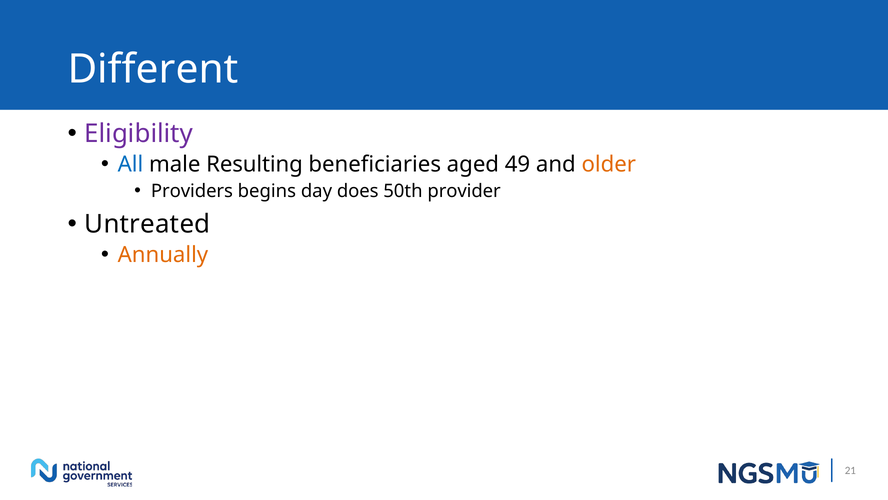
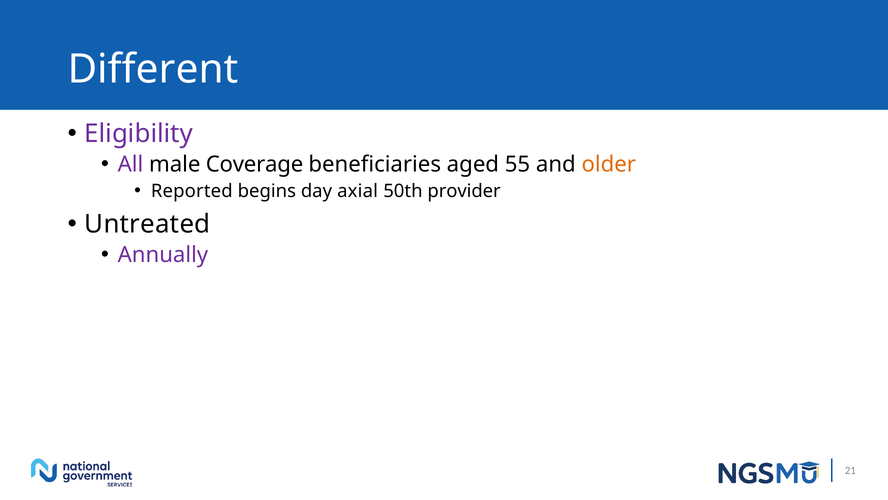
All colour: blue -> purple (130, 164)
Resulting: Resulting -> Coverage (255, 164)
49: 49 -> 55 (517, 164)
Providers: Providers -> Reported (192, 191)
does: does -> axial (358, 191)
Annually colour: orange -> purple (163, 255)
